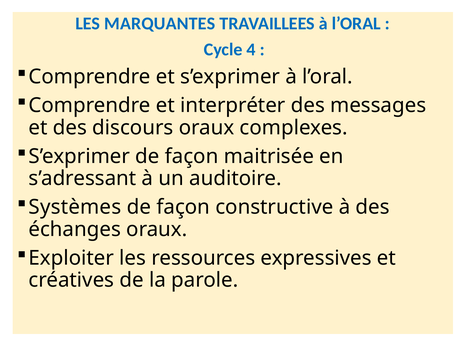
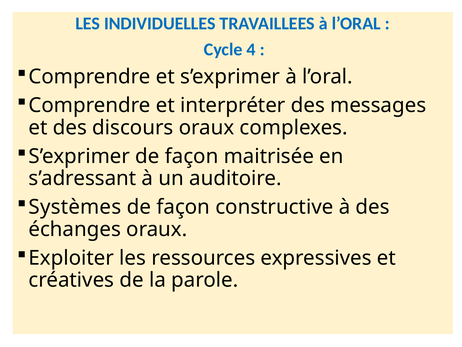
MARQUANTES: MARQUANTES -> INDIVIDUELLES (160, 24)
